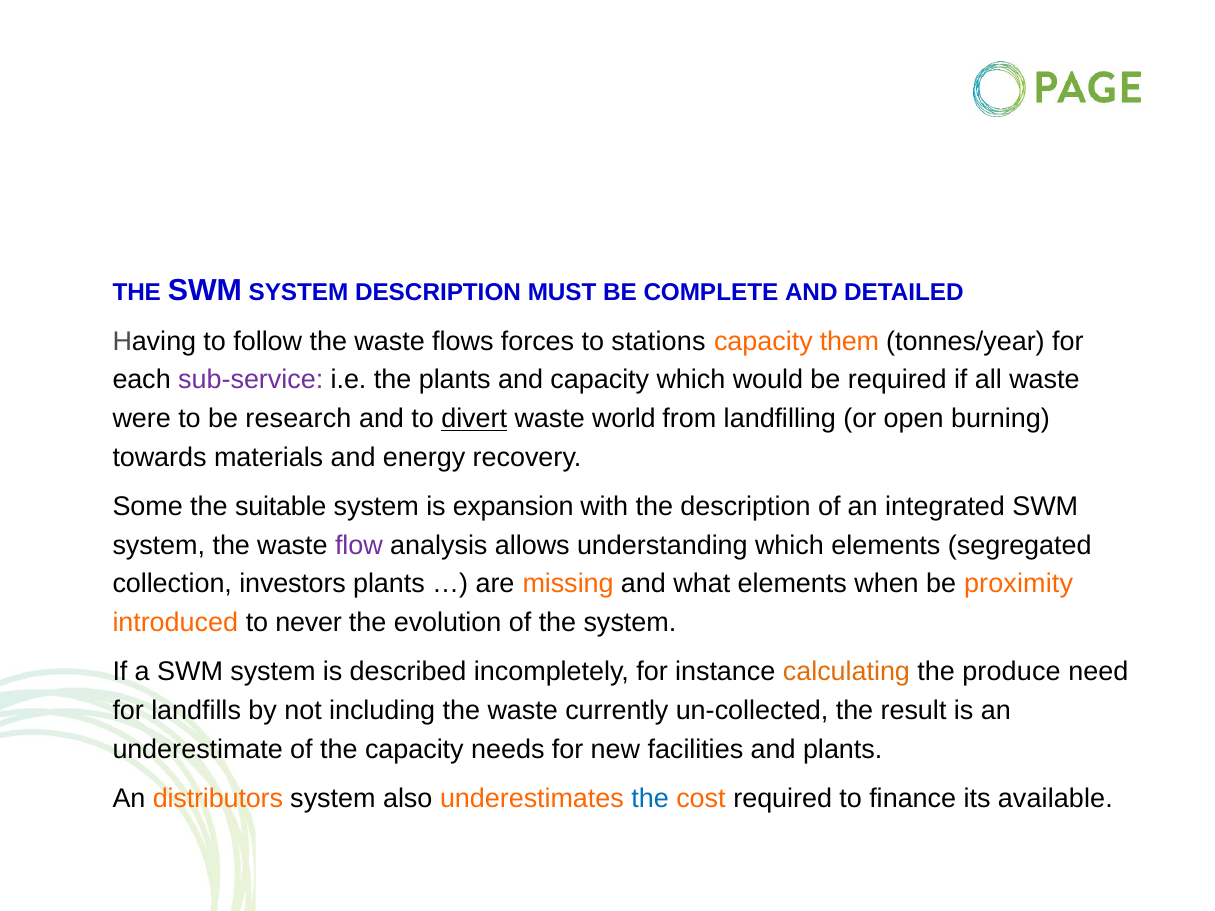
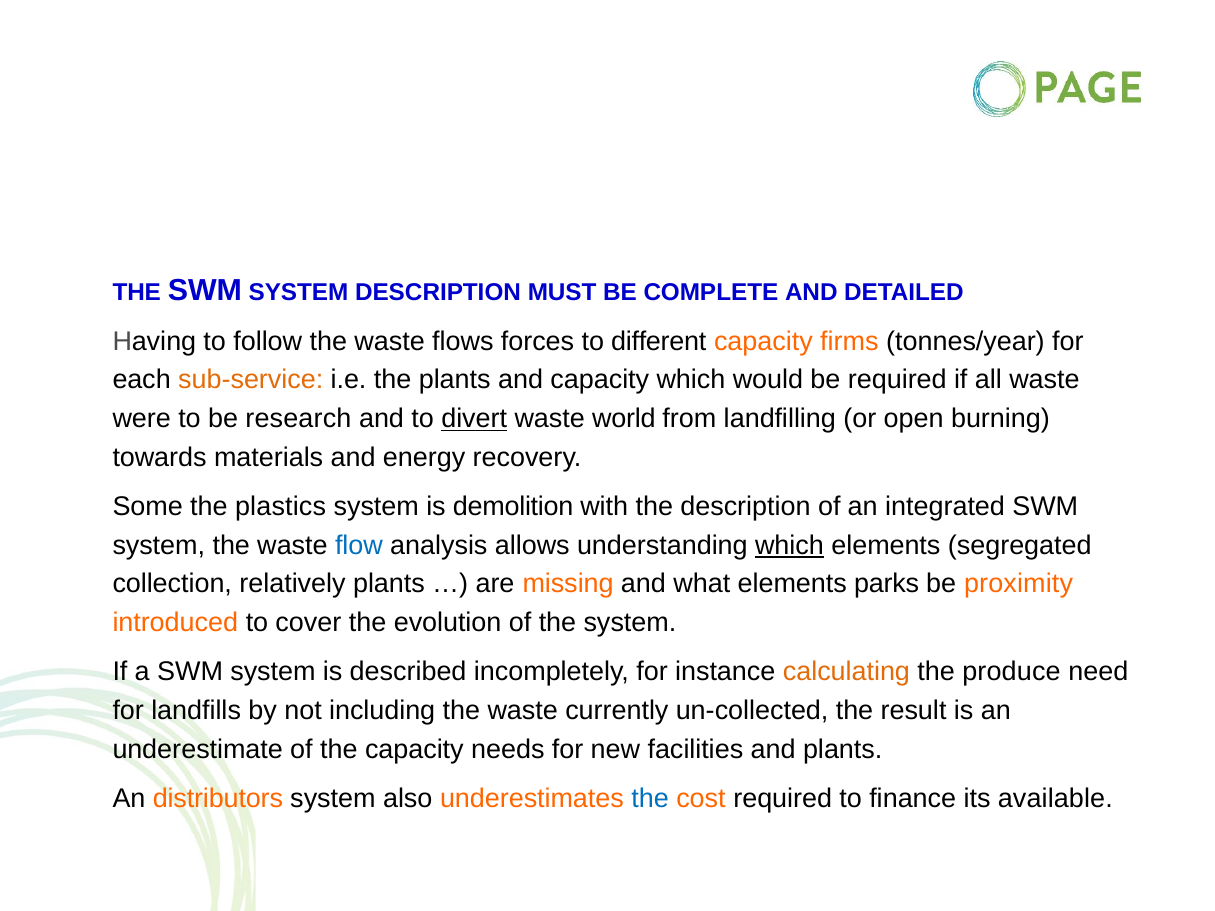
stations: stations -> different (659, 341)
them: them -> firms (849, 341)
sub-service colour: purple -> orange (251, 380)
suitable: suitable -> plastics (281, 507)
expansion: expansion -> demolition (513, 507)
flow colour: purple -> blue (359, 545)
which underline: none -> present (789, 545)
investors: investors -> relatively (293, 584)
when: when -> parks (887, 584)
never: never -> cover (308, 623)
